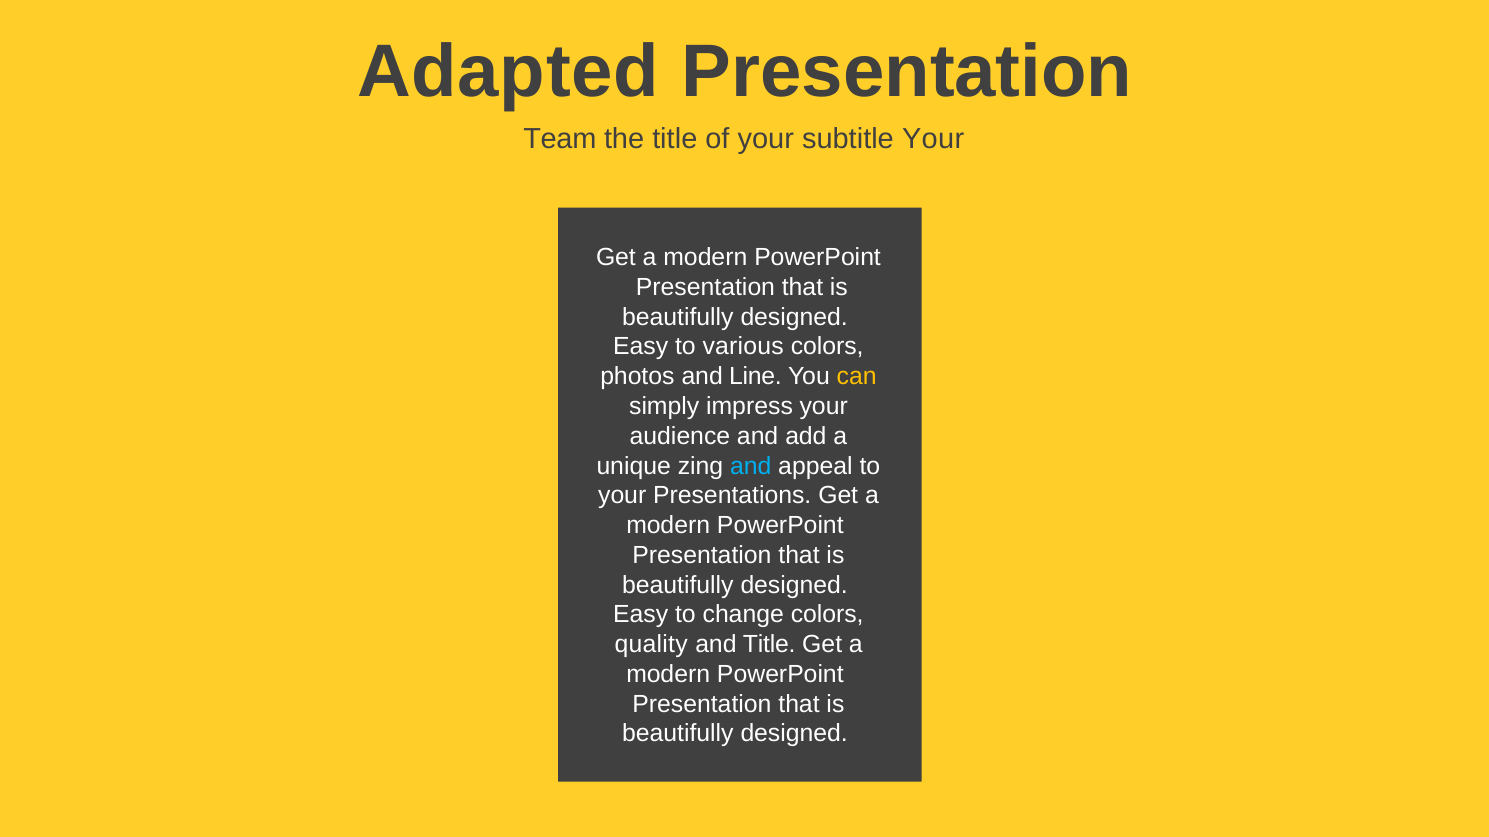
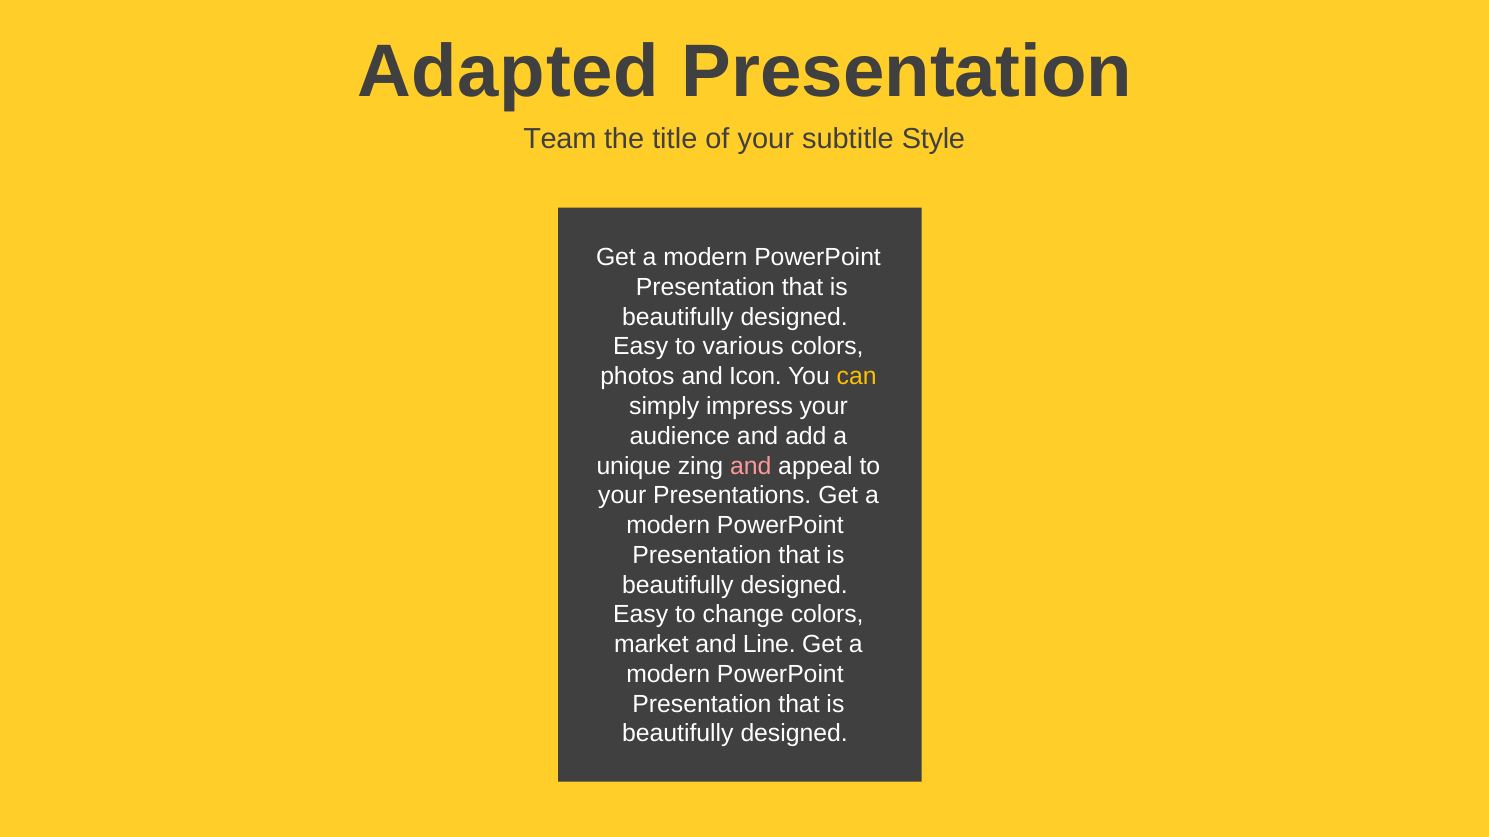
subtitle Your: Your -> Style (933, 139)
Line: Line -> Icon (755, 377)
and colour: light blue -> pink (751, 466)
quality: quality -> market (651, 645)
and Title: Title -> Line (769, 645)
